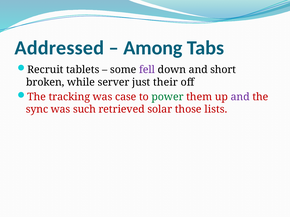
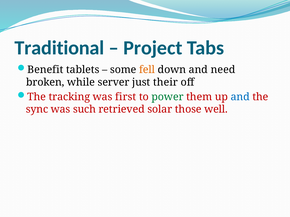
Addressed: Addressed -> Traditional (59, 48)
Among: Among -> Project (153, 48)
Recruit: Recruit -> Benefit (45, 70)
fell colour: purple -> orange (147, 70)
short: short -> need (223, 70)
case: case -> first (126, 97)
and colour: purple -> blue (240, 97)
lists: lists -> well (216, 110)
